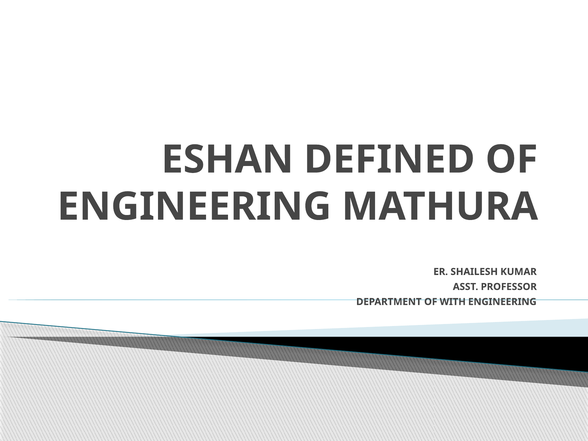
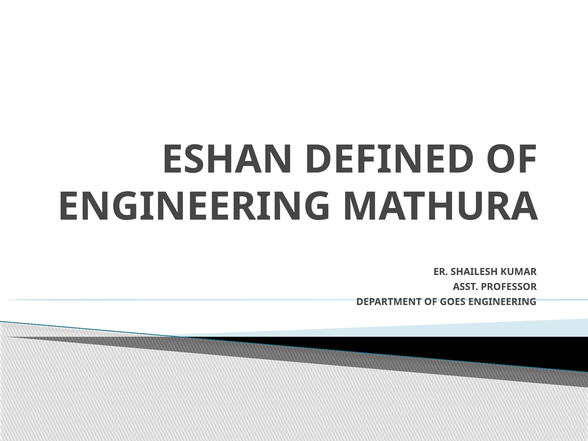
WITH: WITH -> GOES (453, 302)
